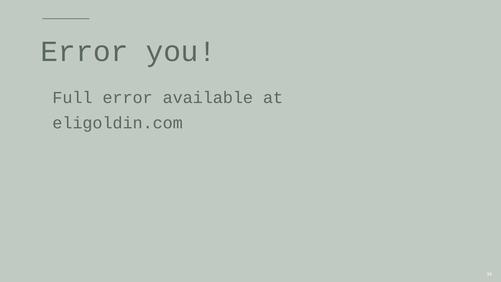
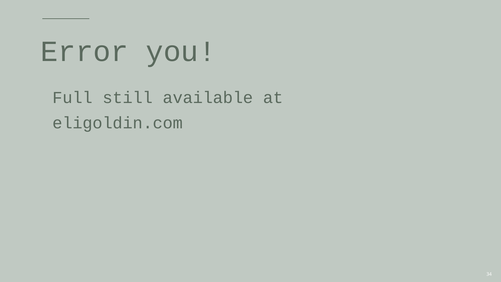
Full error: error -> still (128, 98)
